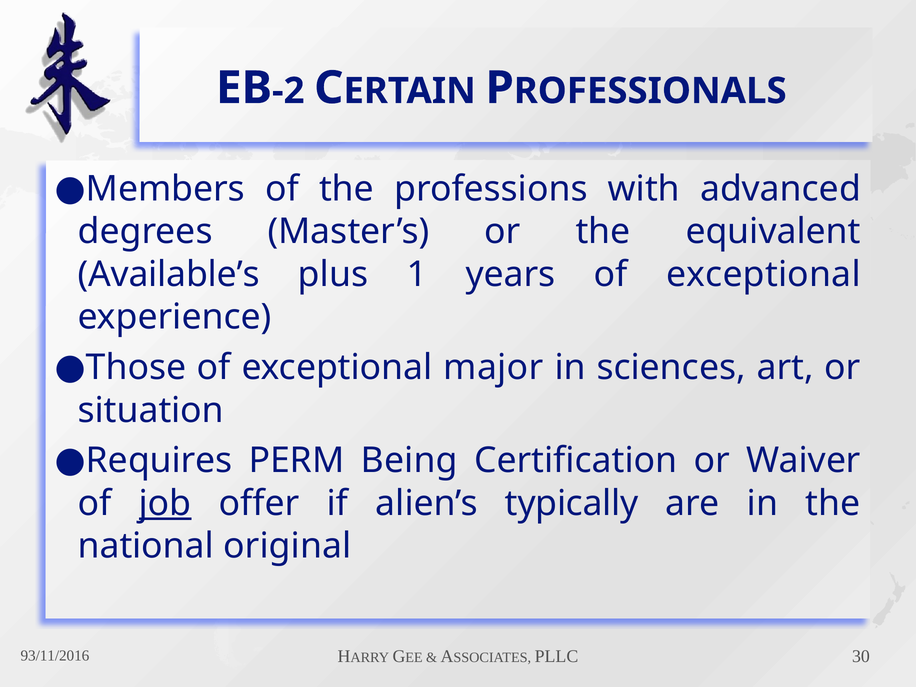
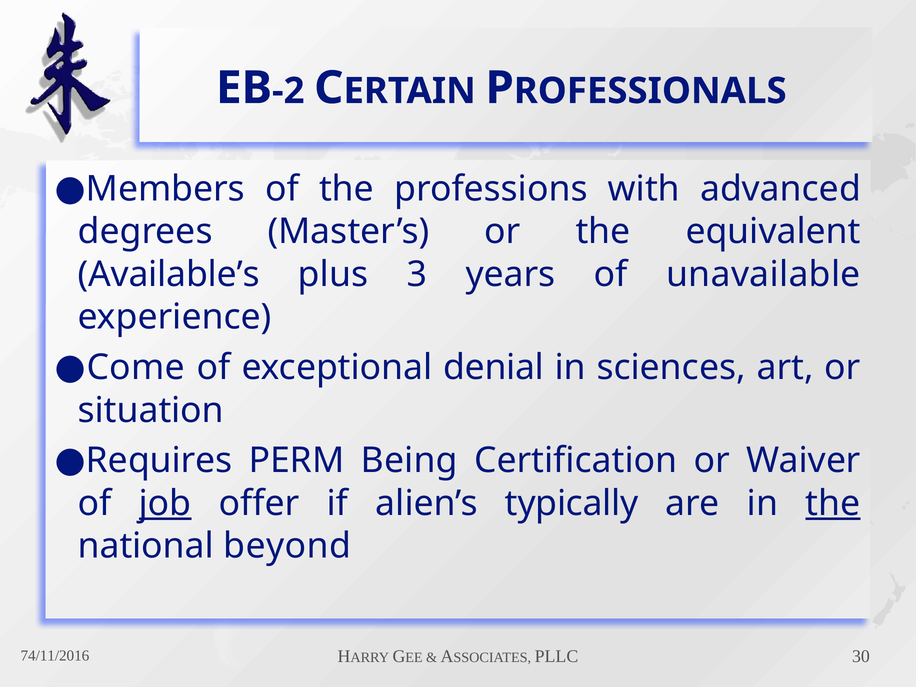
1: 1 -> 3 (417, 274)
years of exceptional: exceptional -> unavailable (763, 274)
Those: Those -> Come (136, 367)
major: major -> denial (494, 367)
the underline: none -> present (833, 503)
original: original -> beyond (287, 546)
93/11/2016: 93/11/2016 -> 74/11/2016 (55, 656)
